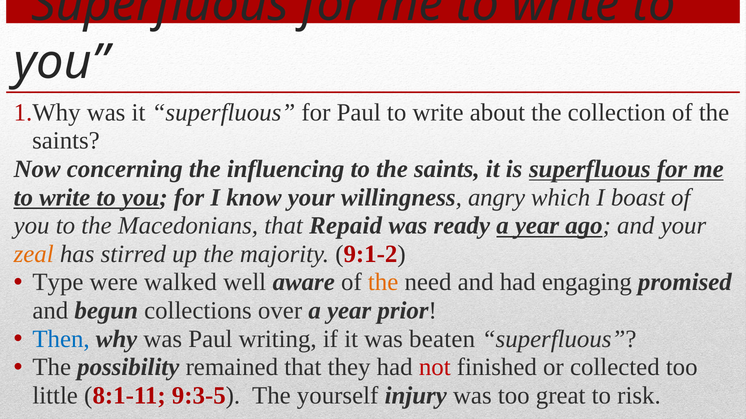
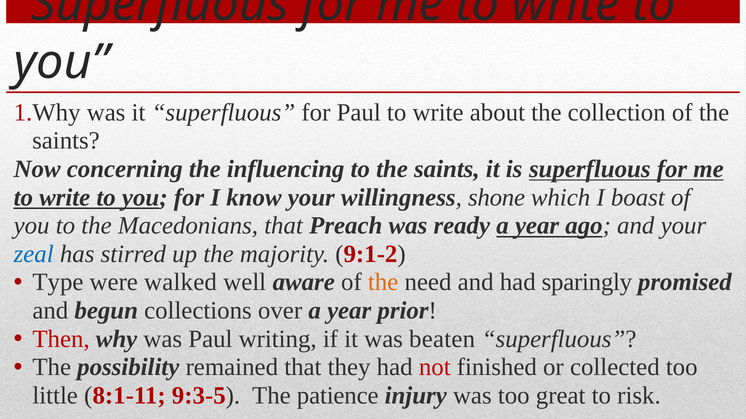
angry: angry -> shone (497, 198)
Repaid: Repaid -> Preach (346, 226)
zeal colour: orange -> blue (34, 254)
engaging: engaging -> sparingly (587, 283)
Then colour: blue -> red (61, 339)
yourself: yourself -> patience (338, 396)
